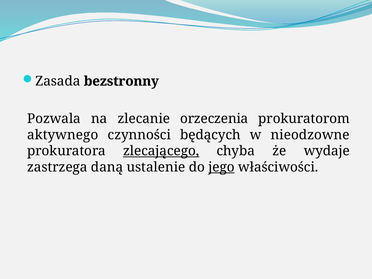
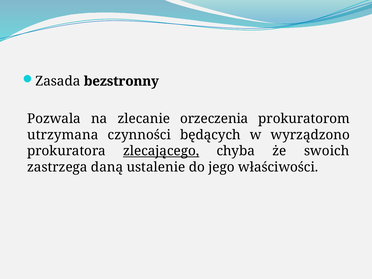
aktywnego: aktywnego -> utrzymana (63, 135)
nieodzowne: nieodzowne -> wyrządzono (310, 135)
wydaje: wydaje -> swoich (327, 151)
jego underline: present -> none (221, 167)
